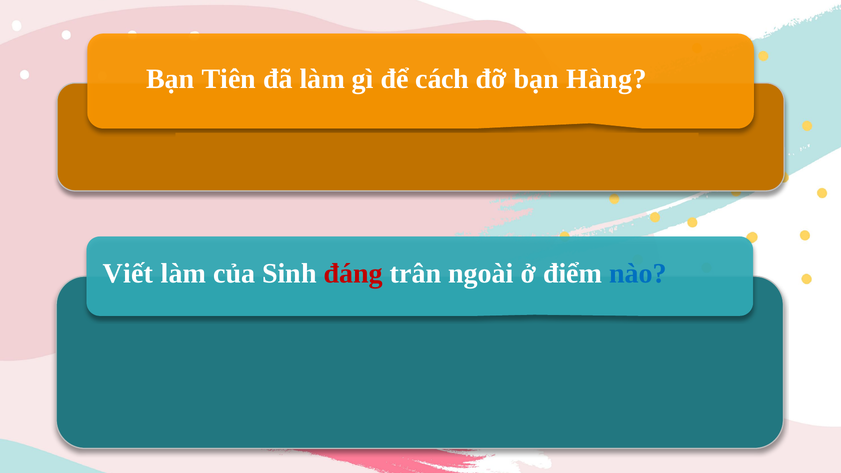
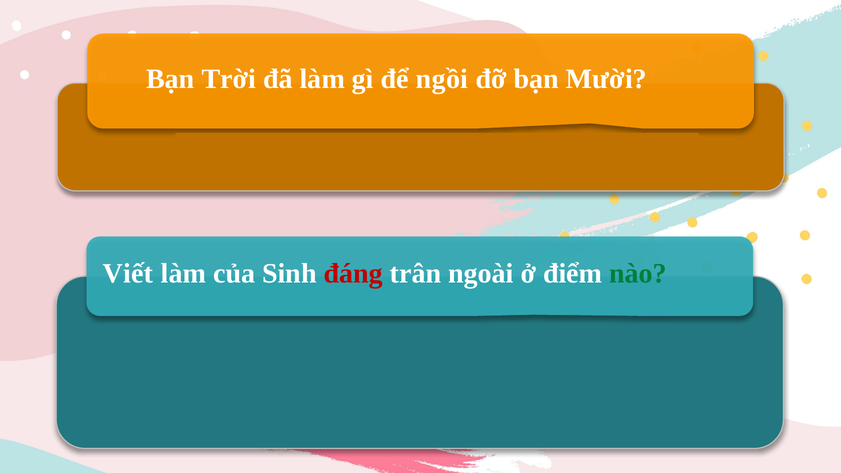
Tiên: Tiên -> Trời (229, 79)
cách: cách -> ngồi (442, 79)
Hàng: Hàng -> Mười (606, 79)
nào colour: blue -> green (638, 274)
